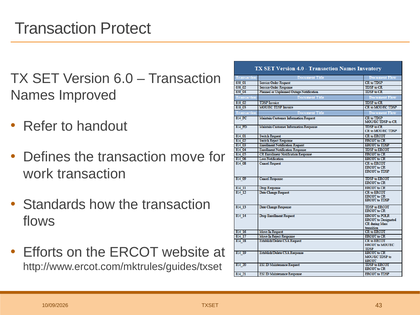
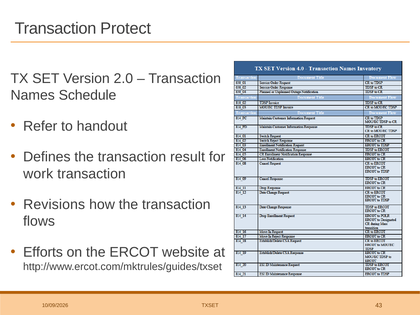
6.0: 6.0 -> 2.0 (123, 79)
Improved: Improved -> Schedule (88, 95)
move: move -> result (188, 157)
Standards: Standards -> Revisions (54, 205)
